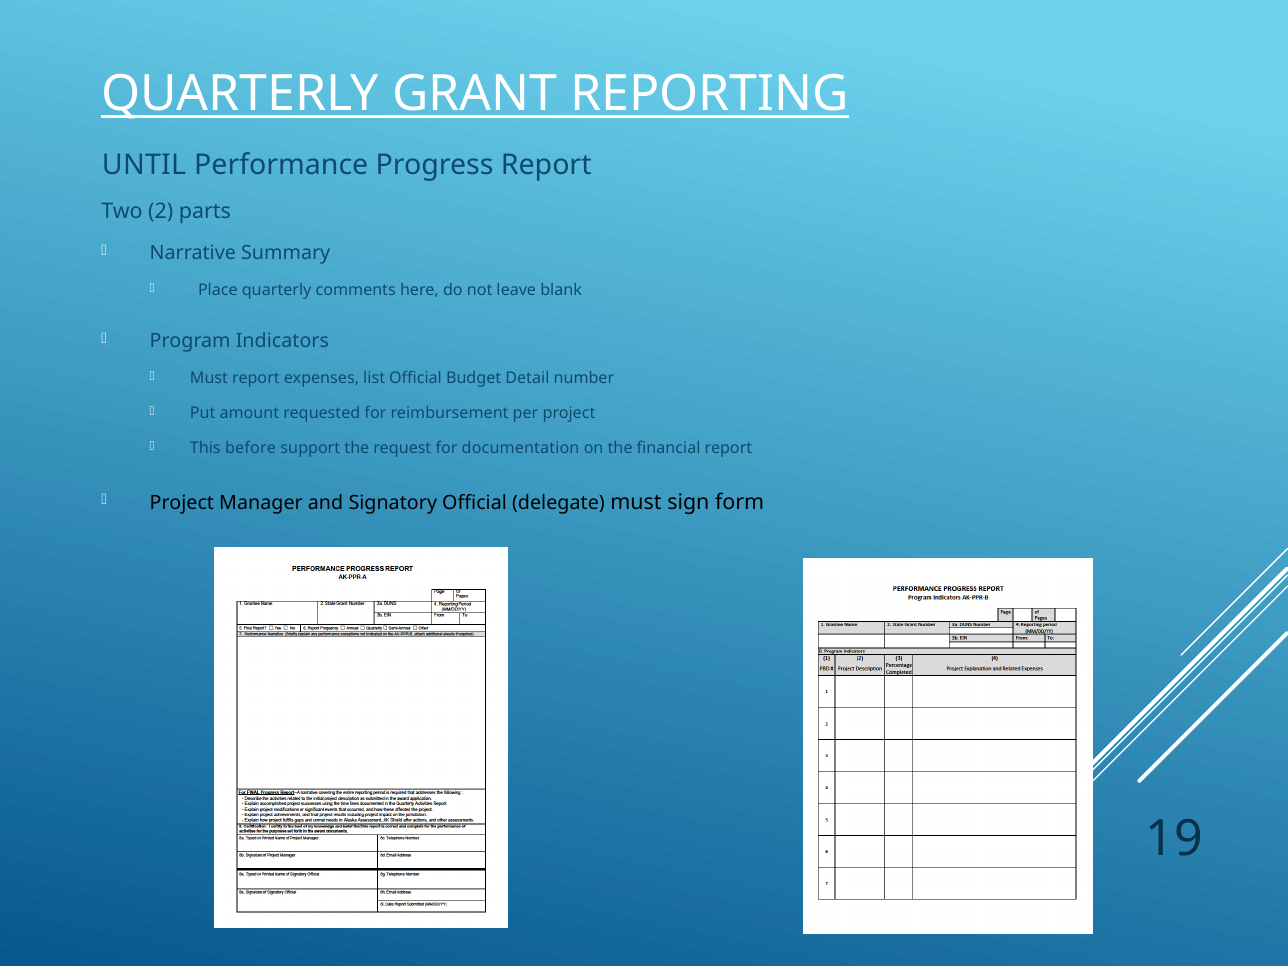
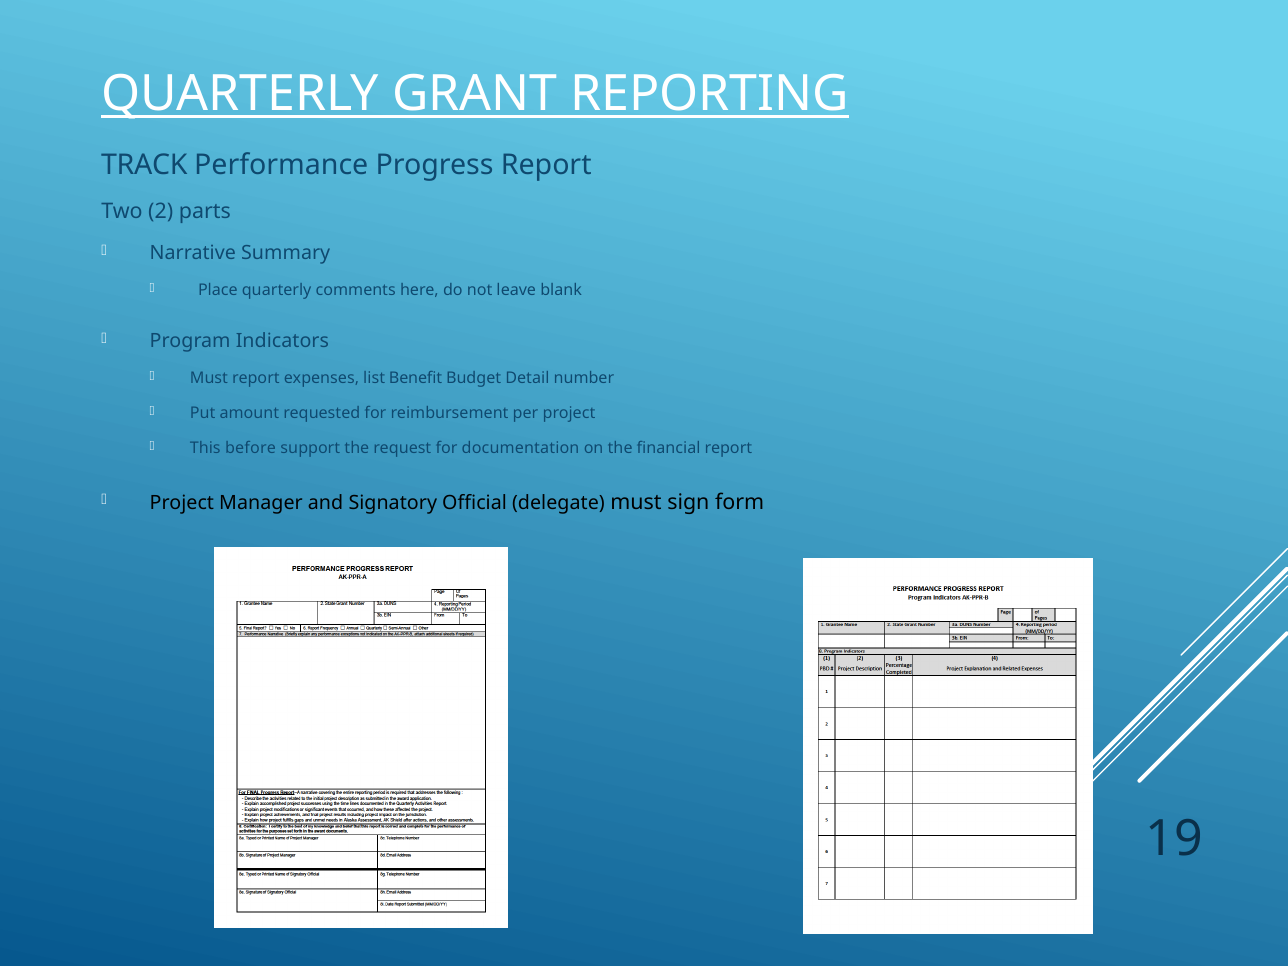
UNTIL: UNTIL -> TRACK (144, 165)
list Official: Official -> Benefit (416, 378)
